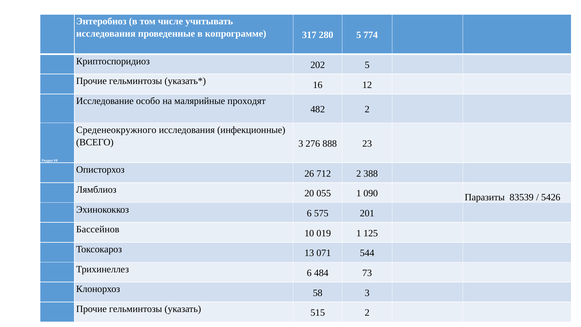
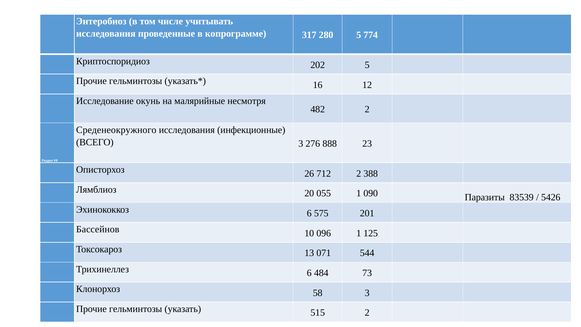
особо: особо -> окунь (148, 101)
проходят: проходят -> несмотря (247, 101)
019: 019 -> 096 (324, 233)
